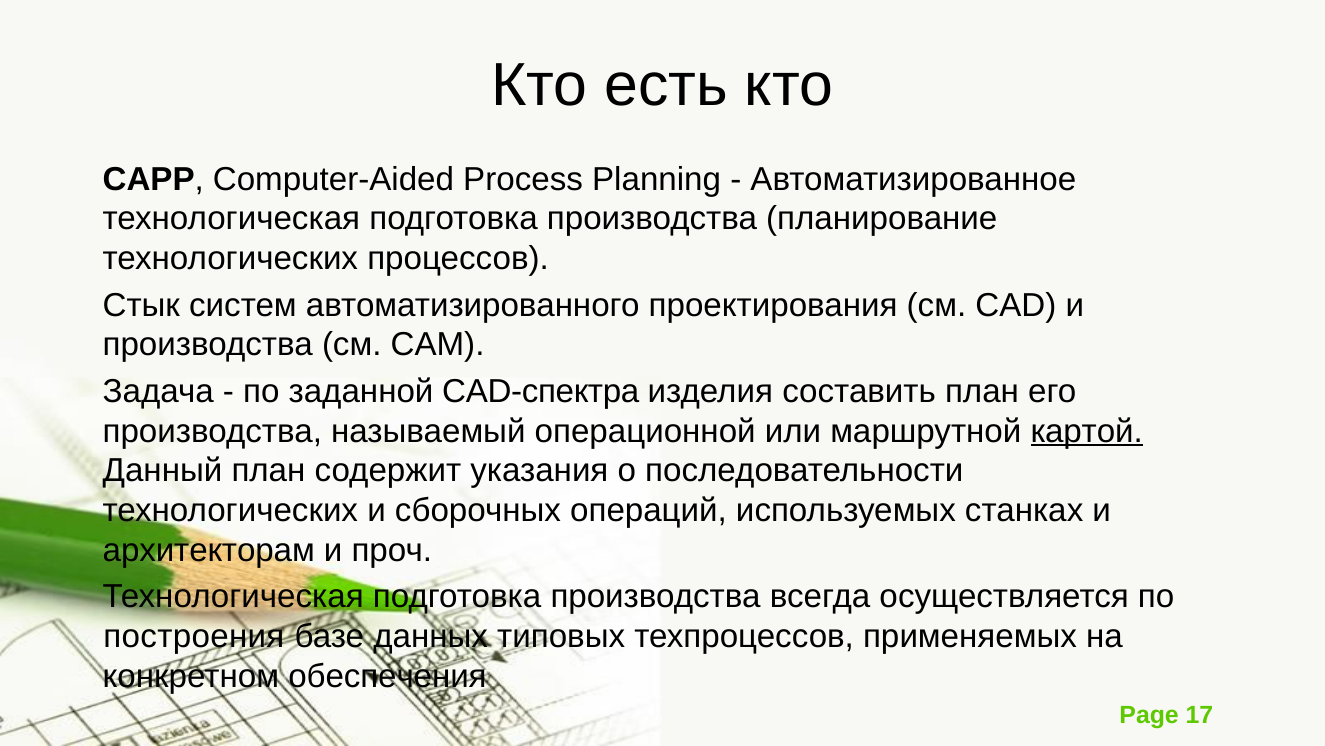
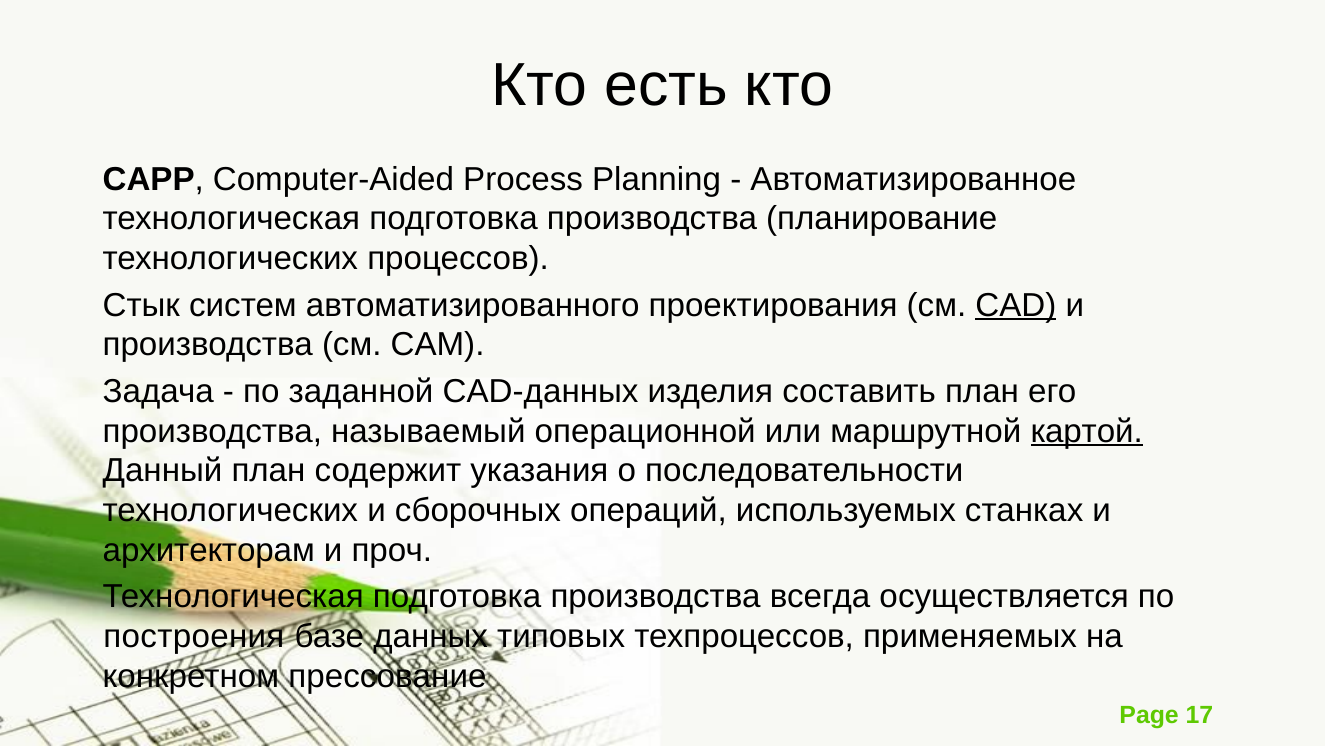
CAD underline: none -> present (1016, 305)
CAD-спектра: CAD-спектра -> CAD-данных (541, 391)
обеспечения: обеспечения -> прессование (387, 676)
